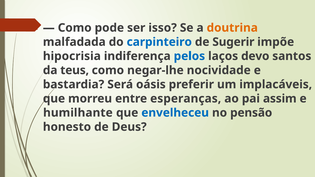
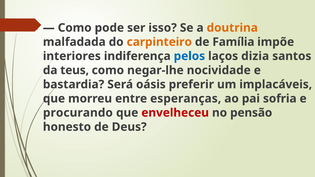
carpinteiro colour: blue -> orange (159, 42)
Sugerir: Sugerir -> Família (233, 42)
hipocrisia: hipocrisia -> interiores (72, 56)
devo: devo -> dizia (255, 56)
assim: assim -> sofria (280, 99)
humilhante: humilhante -> procurando (78, 113)
envelheceu colour: blue -> red (175, 113)
